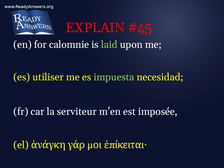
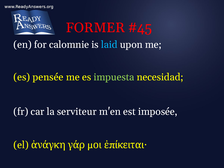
EXPLAIN: EXPLAIN -> FORMER (95, 28)
laid colour: light green -> light blue (109, 45)
utiliser: utiliser -> pensée (48, 77)
